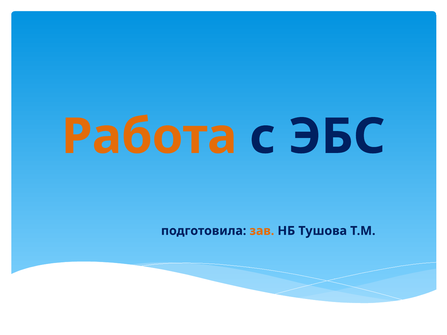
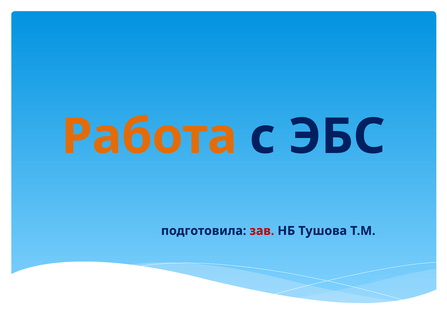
зав colour: orange -> red (262, 231)
